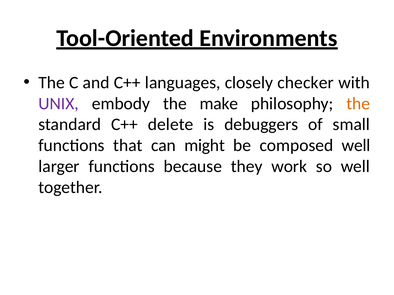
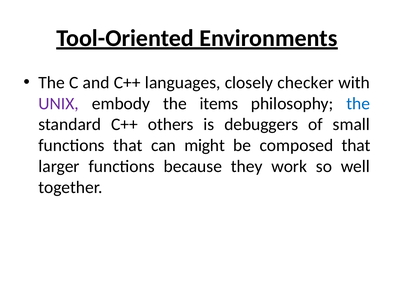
make: make -> items (219, 104)
the colour: orange -> blue (358, 104)
delete: delete -> others (171, 125)
composed well: well -> that (356, 146)
